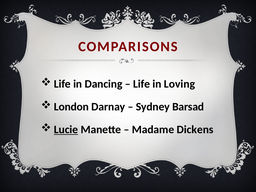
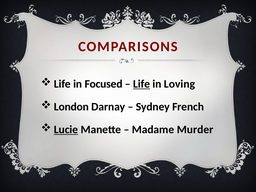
Dancing: Dancing -> Focused (104, 84)
Life underline: none -> present (142, 84)
Barsad: Barsad -> French (188, 107)
Dickens: Dickens -> Murder (195, 130)
